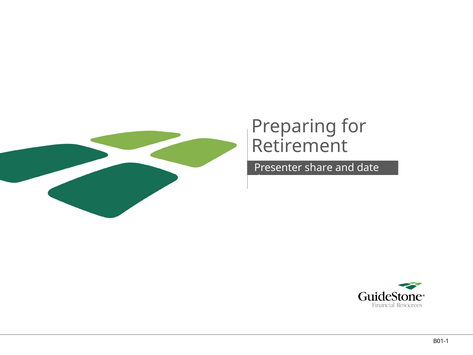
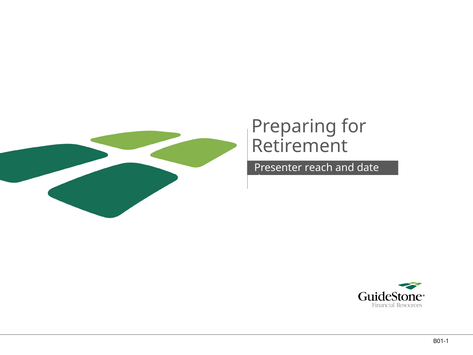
share: share -> reach (319, 168)
